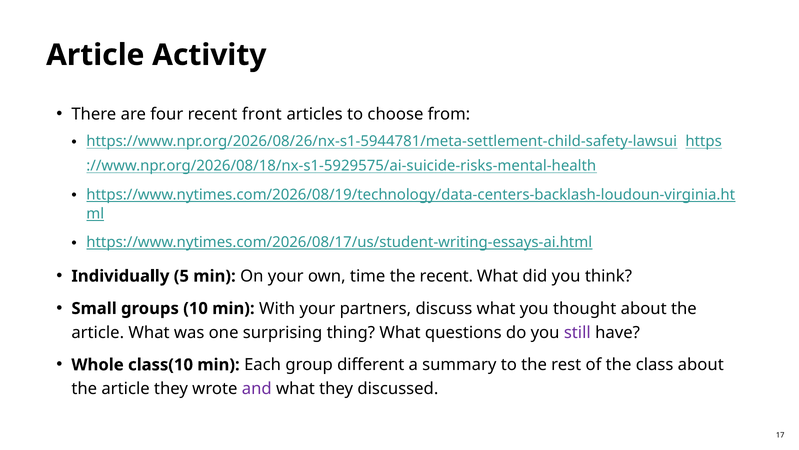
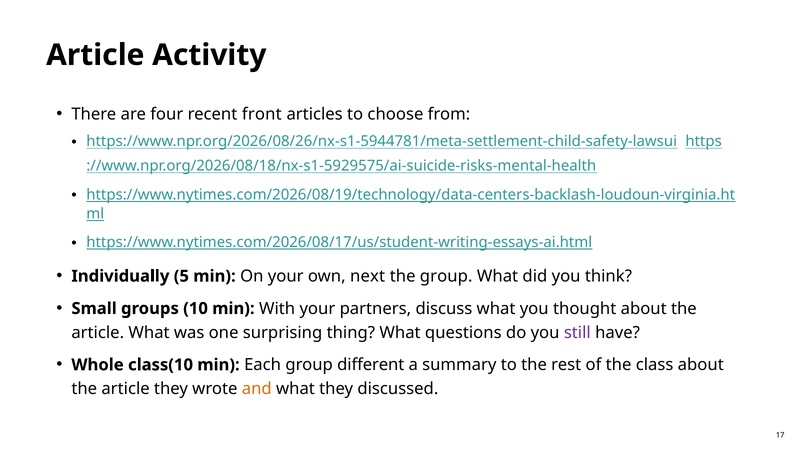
time: time -> next (368, 276)
the recent: recent -> group (446, 276)
and colour: purple -> orange (257, 388)
